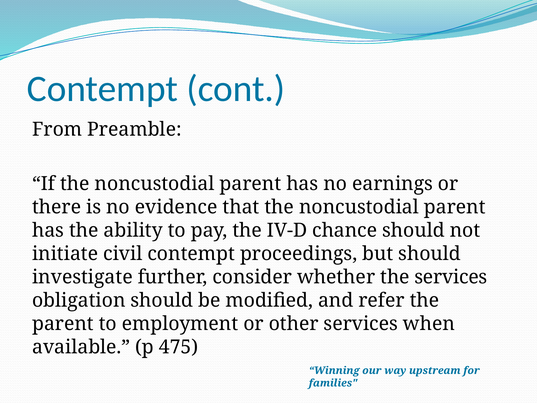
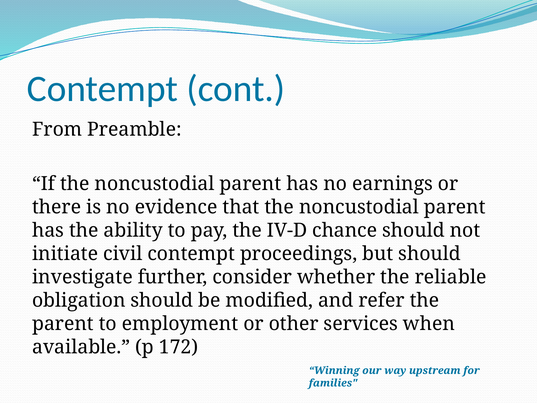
the services: services -> reliable (451, 277)
475: 475 -> 172 (179, 347)
